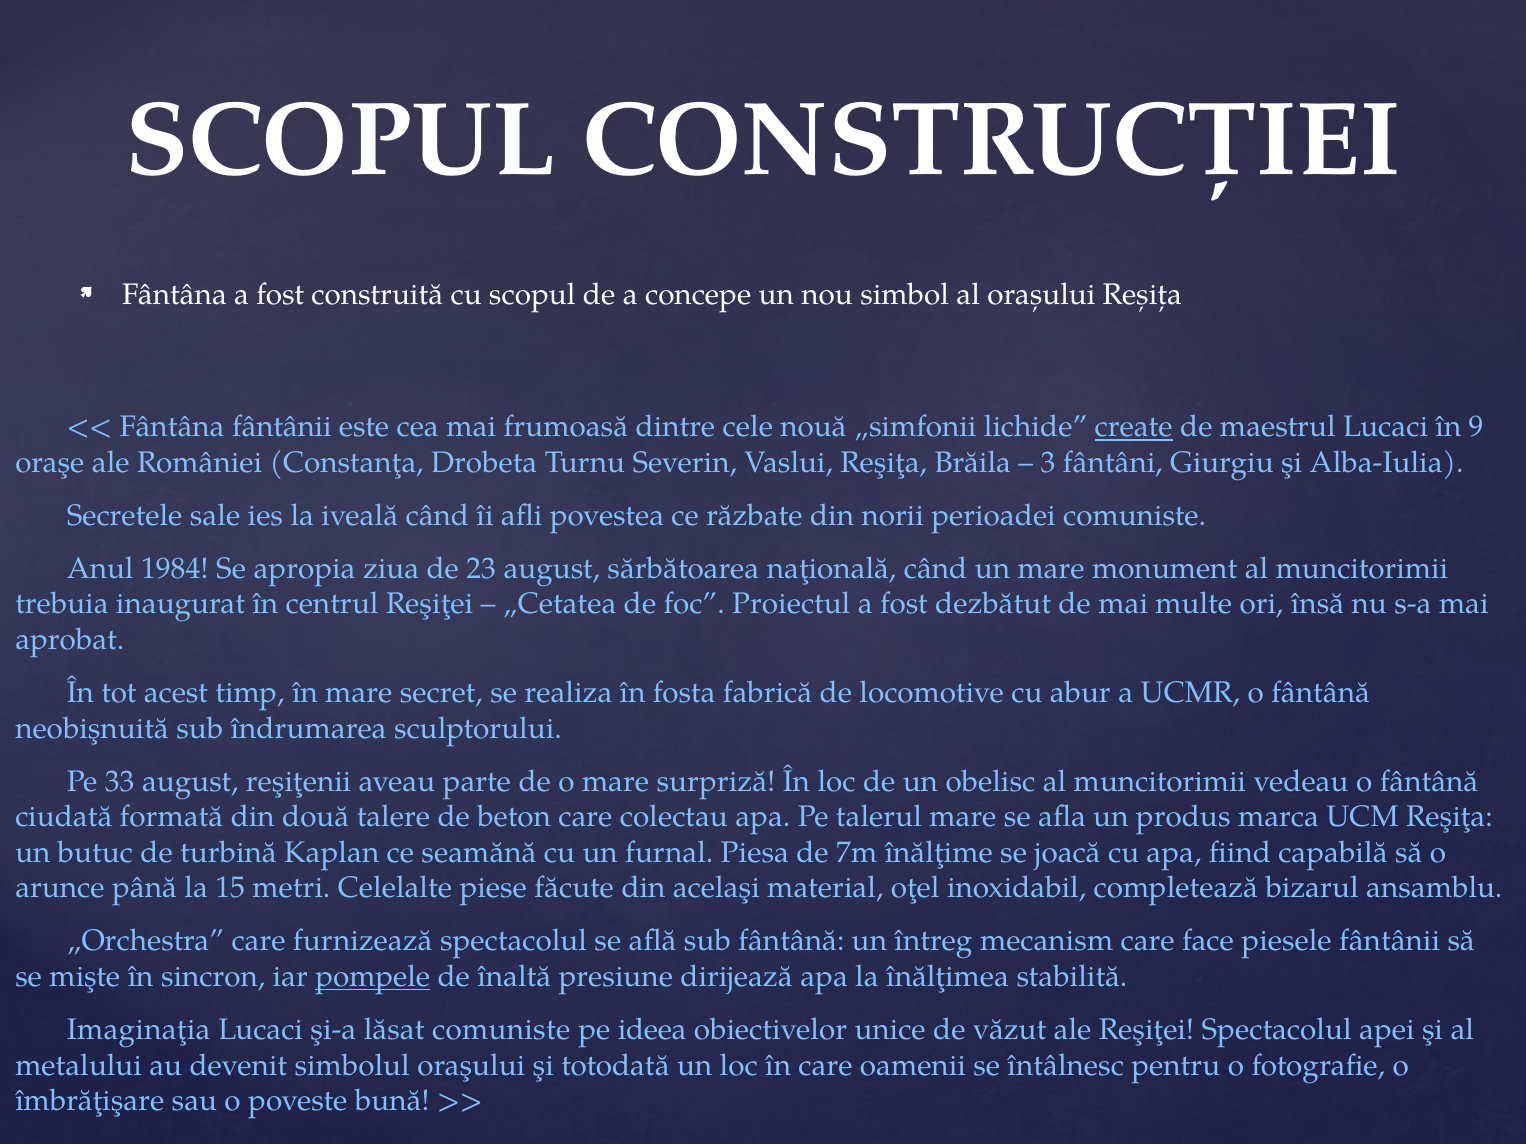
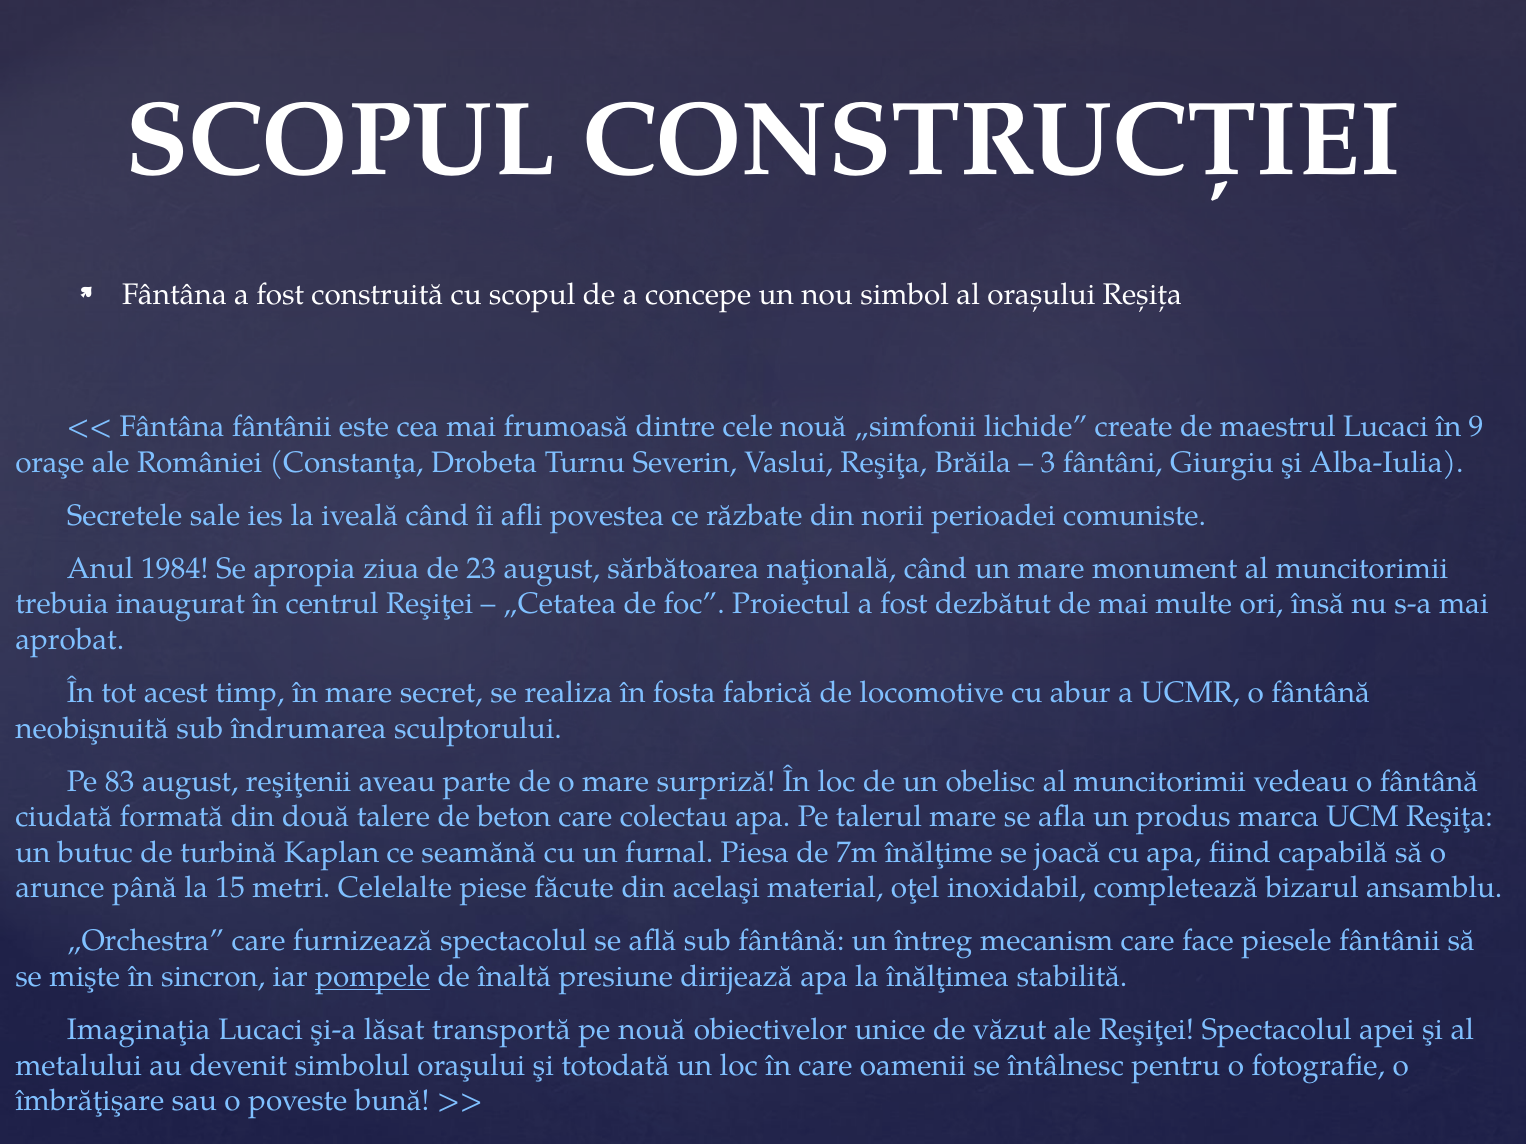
create underline: present -> none (1134, 427)
33: 33 -> 83 (120, 782)
lăsat comuniste: comuniste -> transportă (501, 1030)
pe ideea: ideea -> nouă (652, 1030)
